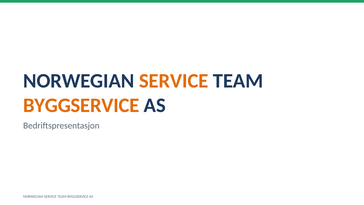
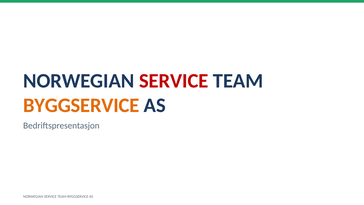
SERVICE colour: orange -> red (174, 81)
